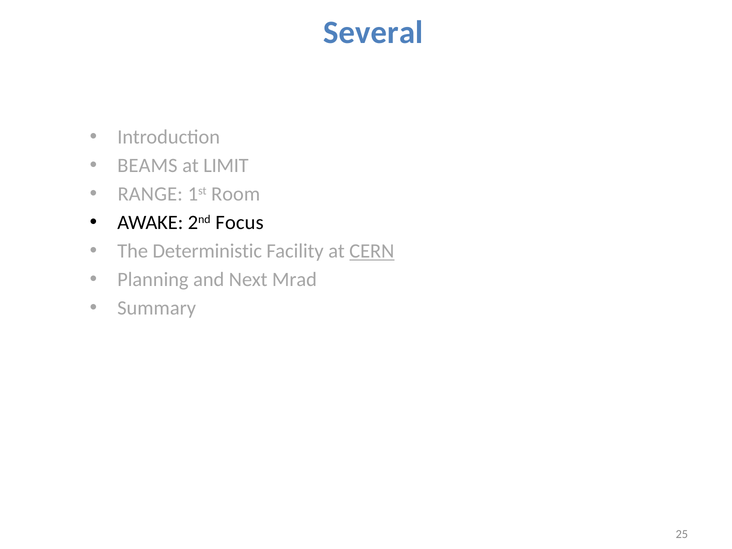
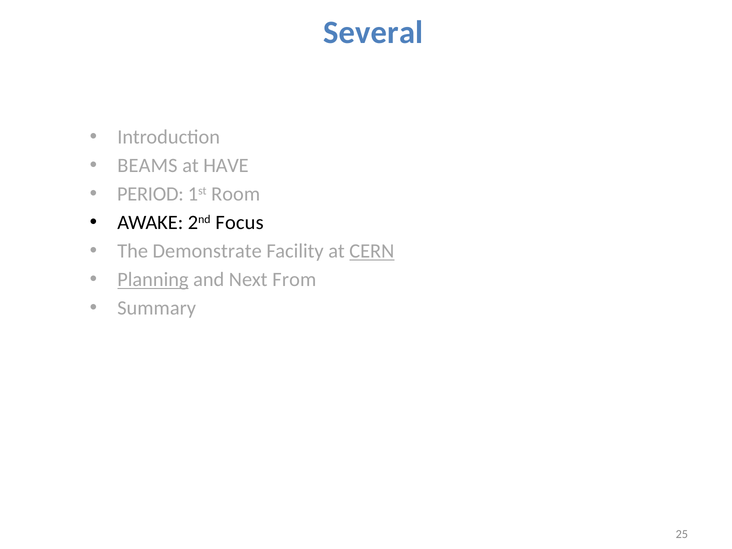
LIMIT: LIMIT -> HAVE (226, 166)
RANGE: RANGE -> PERIOD (150, 194)
Deterministic: Deterministic -> Demonstrate (207, 251)
Planning underline: none -> present (153, 280)
Mrad: Mrad -> From (294, 280)
